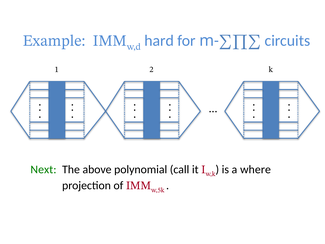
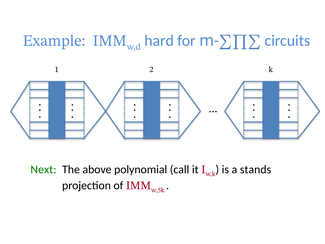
where: where -> stands (256, 169)
